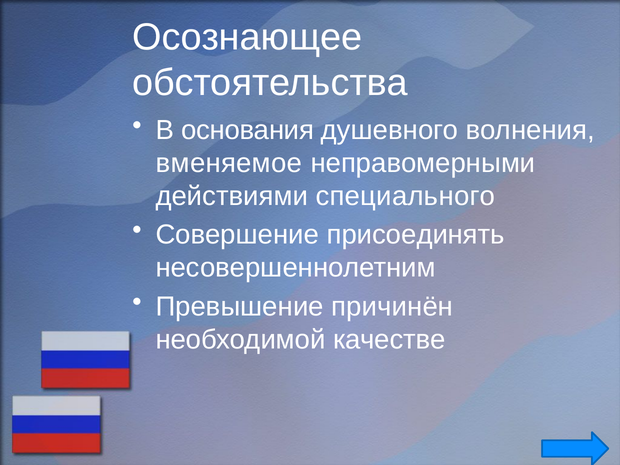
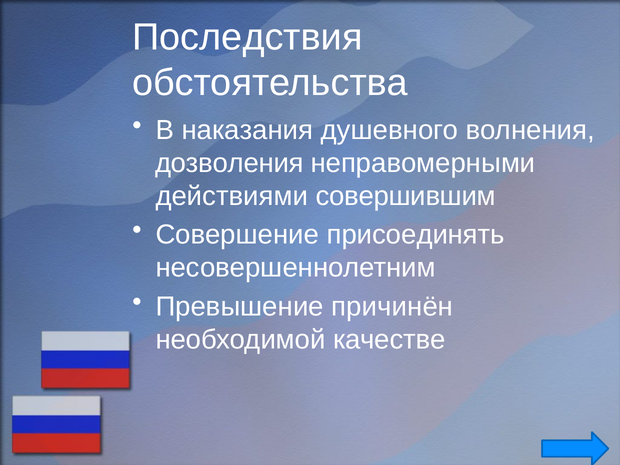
Осознающее: Осознающее -> Последствия (247, 37)
основания: основания -> наказания (247, 130)
вменяемое: вменяемое -> дозволения (229, 163)
специального: специального -> совершившим (406, 196)
